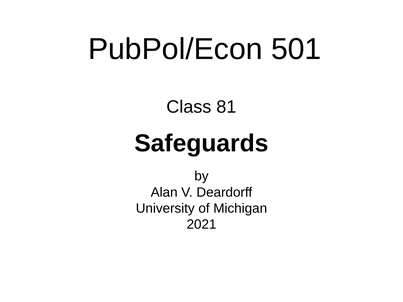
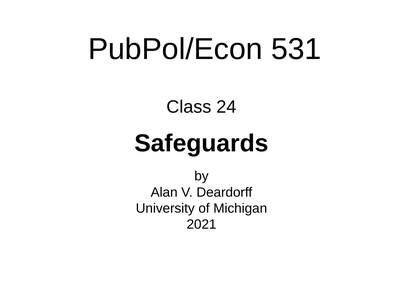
501: 501 -> 531 (296, 49)
81: 81 -> 24 (226, 107)
